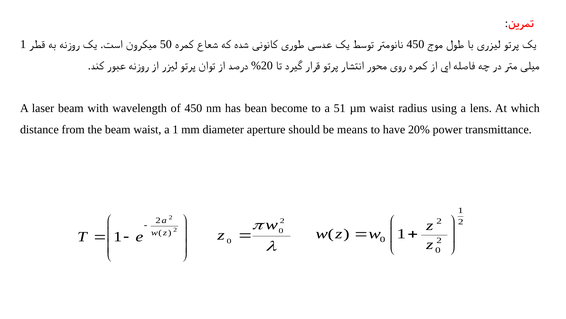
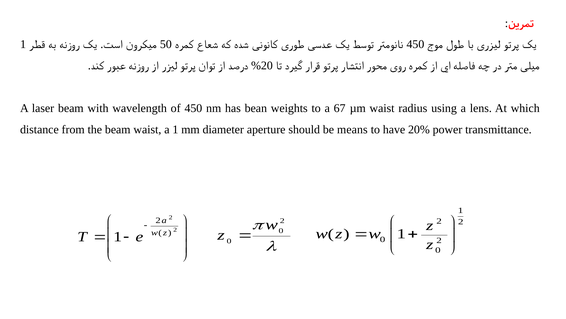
become: become -> weights (289, 108)
51: 51 -> 67 (340, 108)
